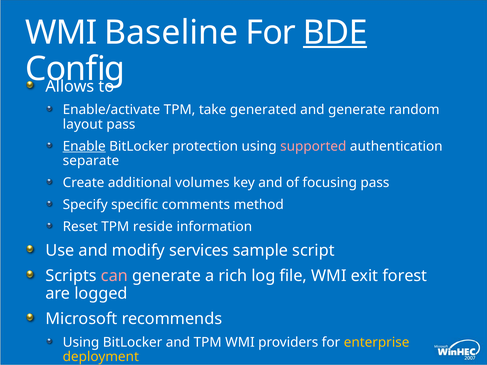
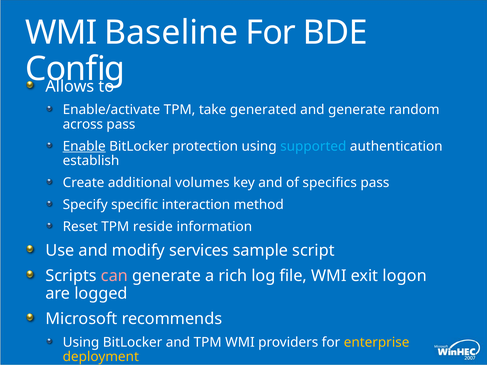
BDE underline: present -> none (335, 33)
layout: layout -> across (83, 124)
supported colour: pink -> light blue (313, 146)
separate: separate -> establish (91, 161)
focusing: focusing -> specifics (330, 183)
comments: comments -> interaction (196, 205)
forest: forest -> logon (405, 276)
